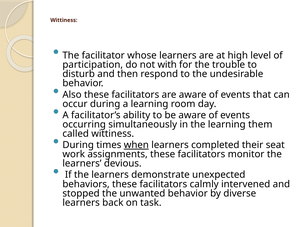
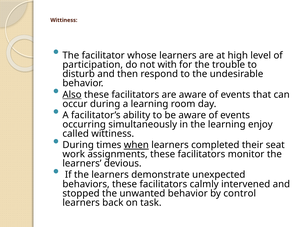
Also underline: none -> present (72, 94)
them: them -> enjoy (260, 124)
diverse: diverse -> control (240, 193)
